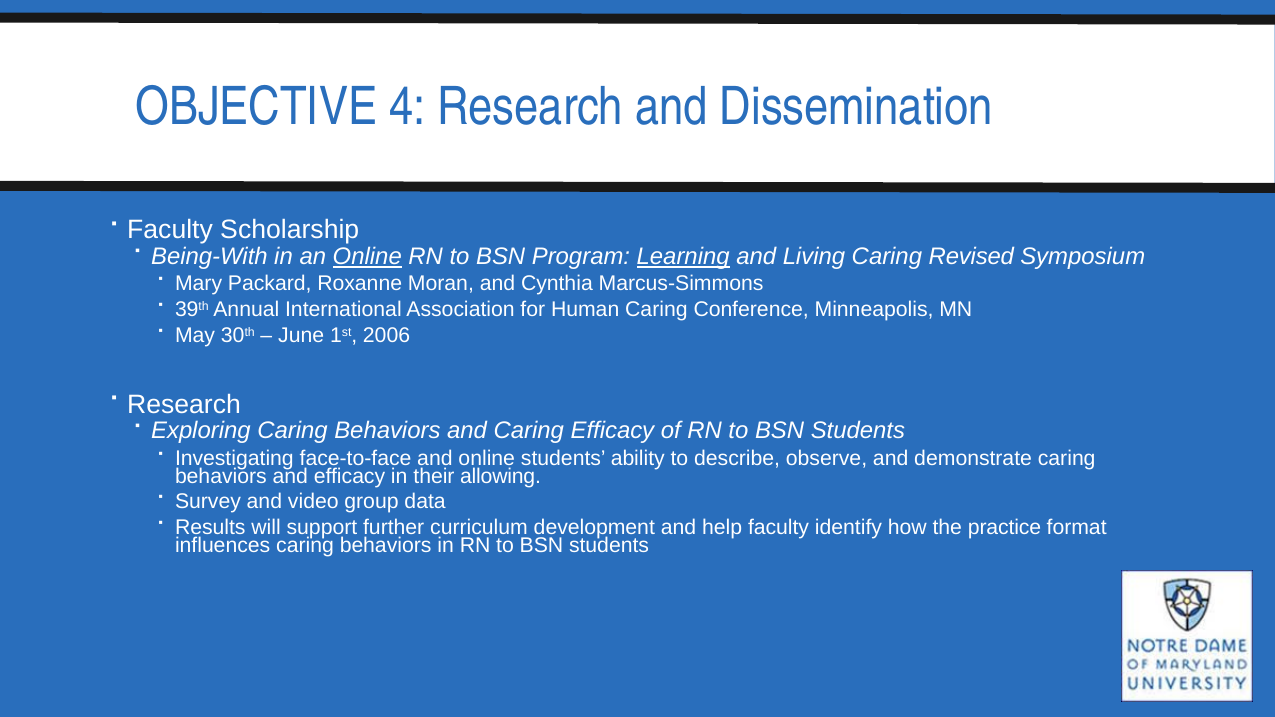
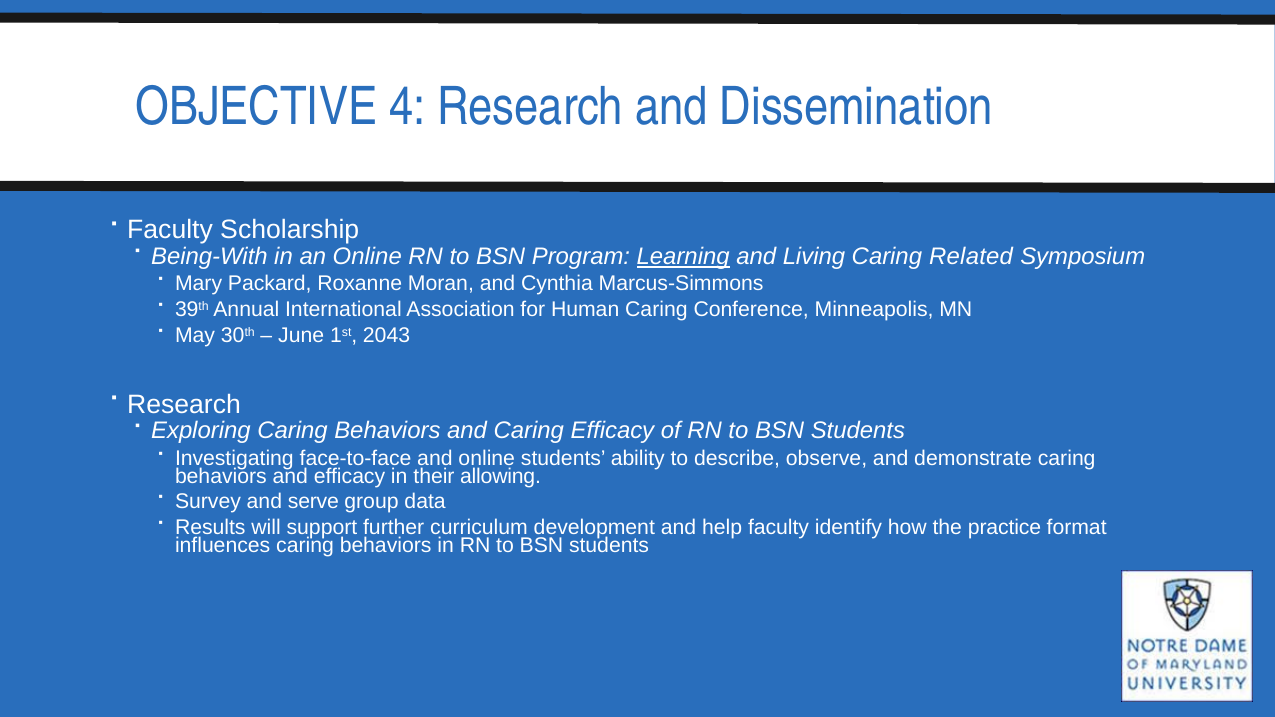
Online underline: present -> none (367, 257)
Revised: Revised -> Related (971, 257)
2006: 2006 -> 2043 (387, 335)
video: video -> serve (313, 502)
